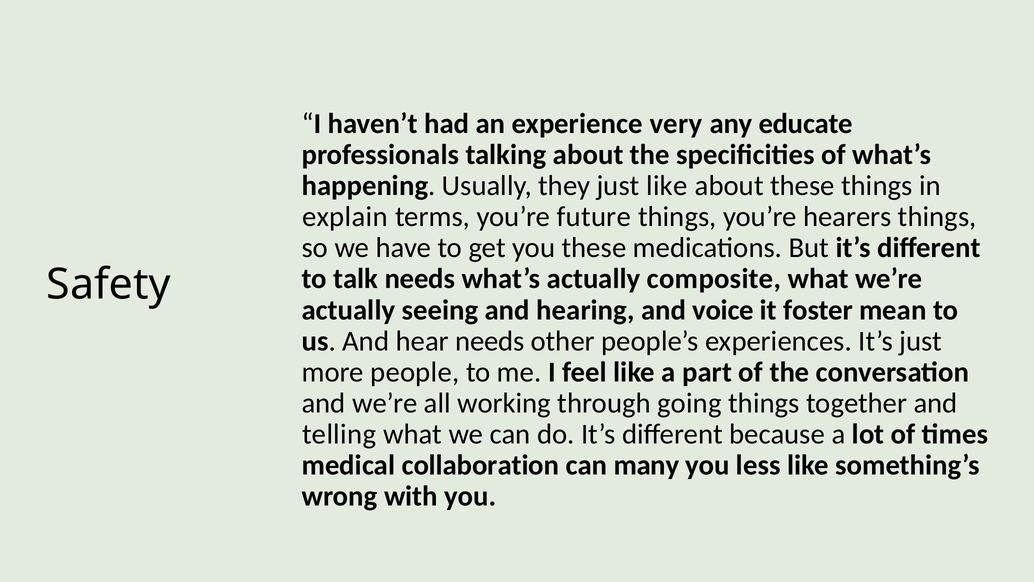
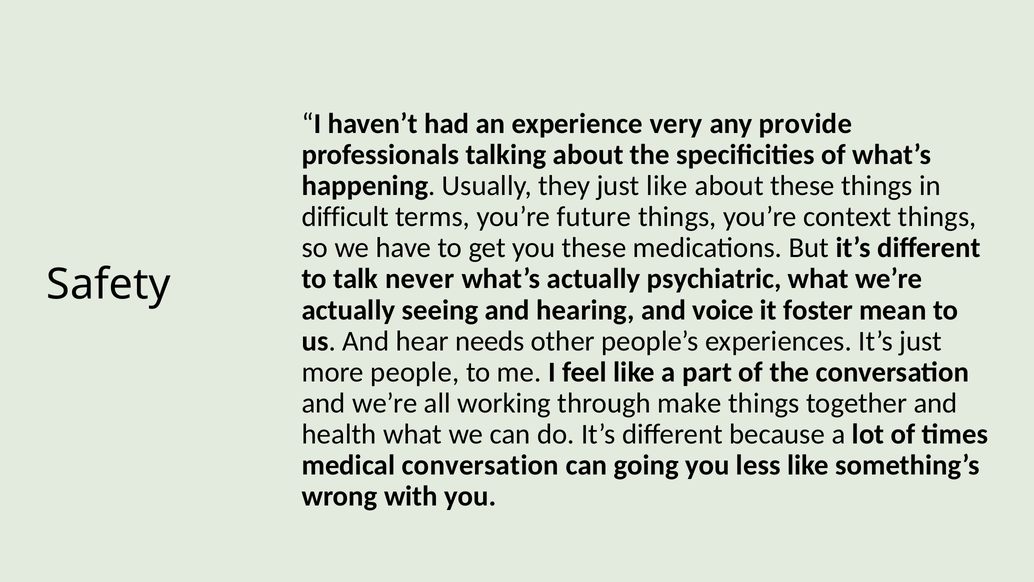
educate: educate -> provide (805, 123)
explain: explain -> difficult (345, 217)
hearers: hearers -> context (847, 217)
talk needs: needs -> never (420, 279)
composite: composite -> psychiatric (714, 279)
going: going -> make (690, 403)
telling: telling -> health (339, 434)
medical collaboration: collaboration -> conversation (480, 465)
many: many -> going (646, 465)
